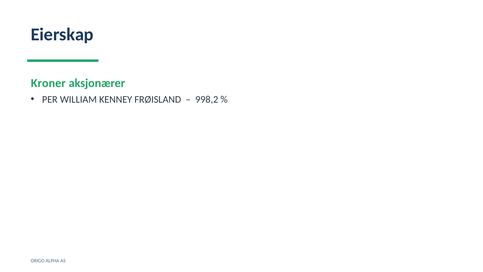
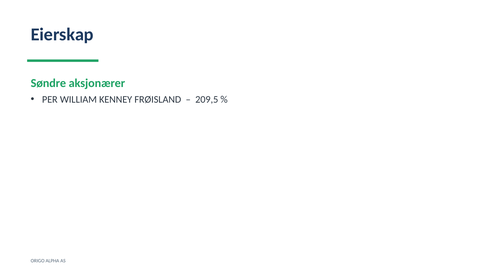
Kroner: Kroner -> Søndre (48, 83)
998,2: 998,2 -> 209,5 (207, 99)
